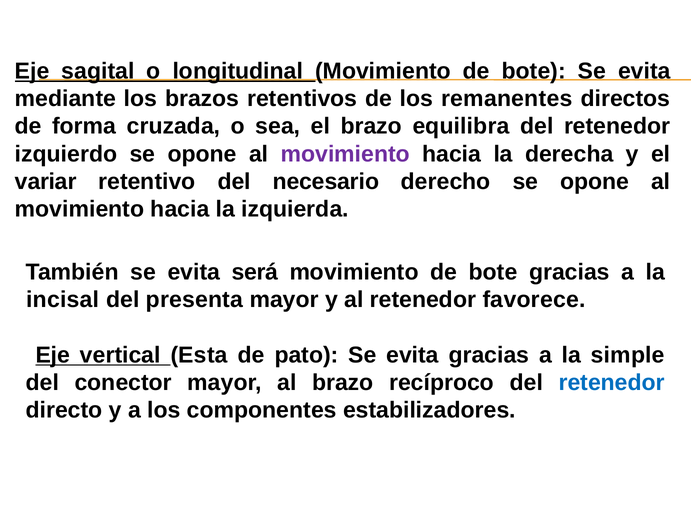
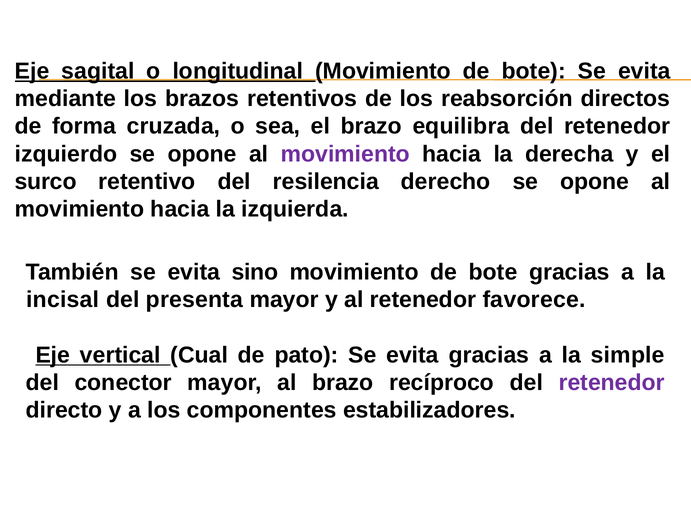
remanentes: remanentes -> reabsorción (507, 99)
variar: variar -> surco (46, 182)
necesario: necesario -> resilencia (326, 182)
será: será -> sino (255, 272)
Esta: Esta -> Cual (199, 355)
retenedor colour: blue -> purple (612, 383)
